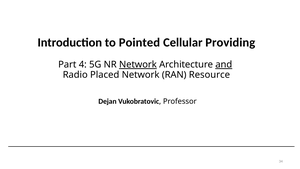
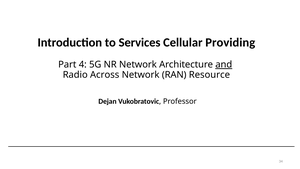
Pointed: Pointed -> Services (140, 43)
Network underline: present -> none (138, 65)
Placed: Placed -> Across (105, 75)
